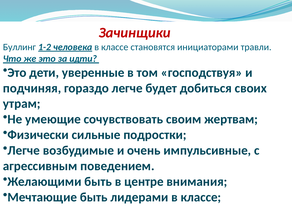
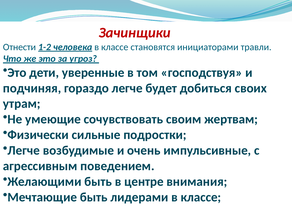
Буллинг: Буллинг -> Отнести (19, 47)
идти: идти -> угроз (83, 59)
